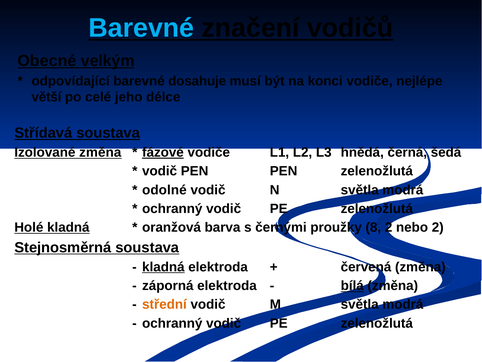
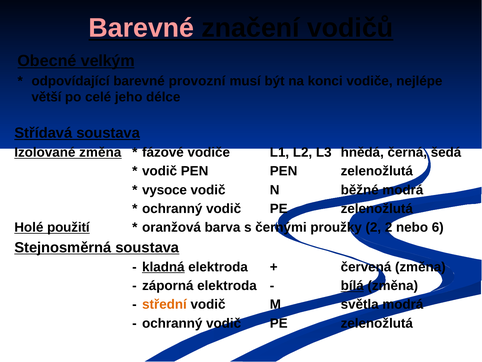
Barevné colour: light blue -> pink (141, 28)
dosahuje: dosahuje -> provozní (197, 81)
fázové underline: present -> none (163, 152)
odolné: odolné -> vysoce (165, 190)
N světla: světla -> běžné (360, 190)
Holé kladná: kladná -> použití (68, 227)
proužky 8: 8 -> 2 (373, 227)
nebo 2: 2 -> 6 (438, 227)
